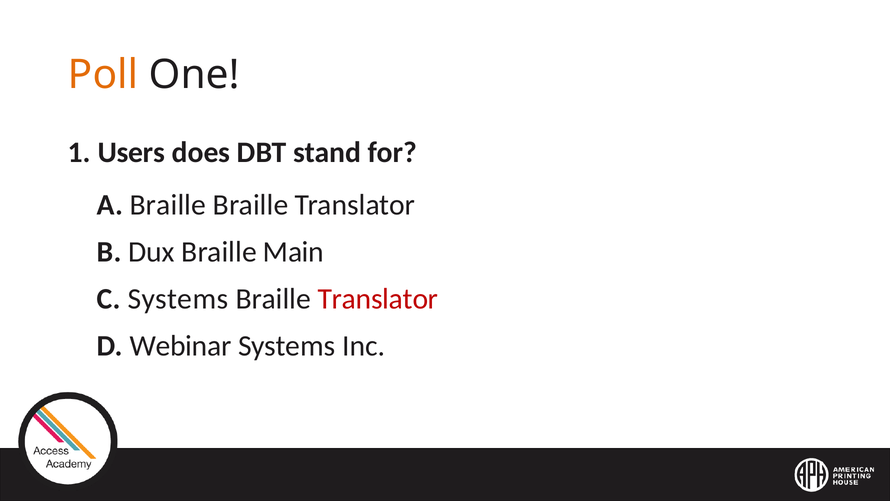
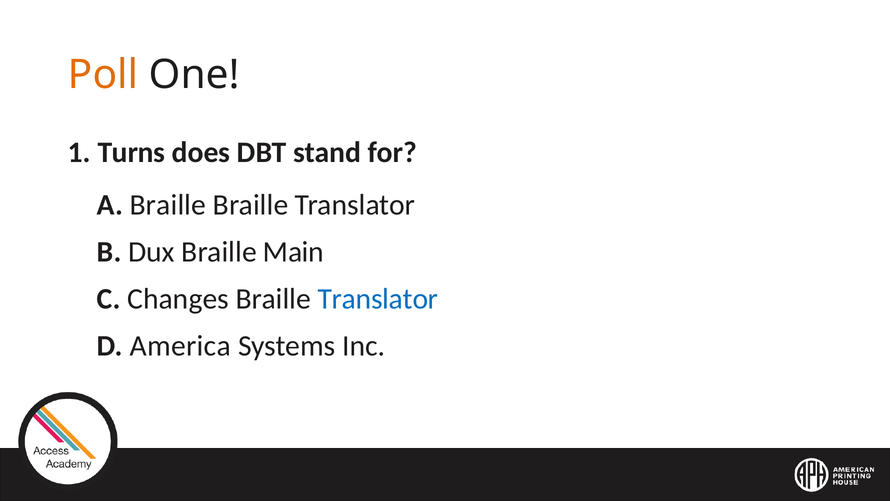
Users: Users -> Turns (131, 152)
C Systems: Systems -> Changes (178, 299)
Translator colour: red -> blue (378, 299)
Webinar: Webinar -> America (180, 346)
